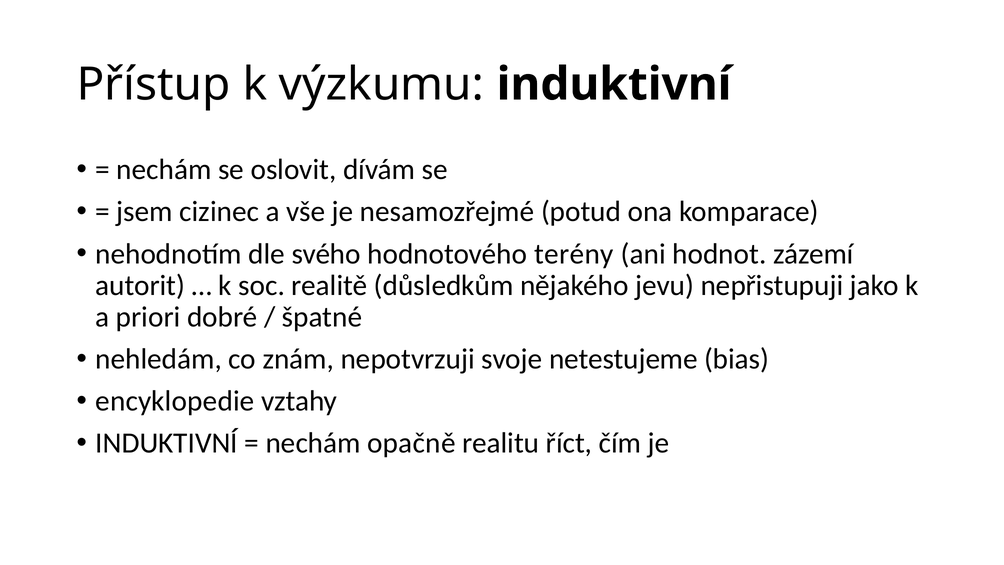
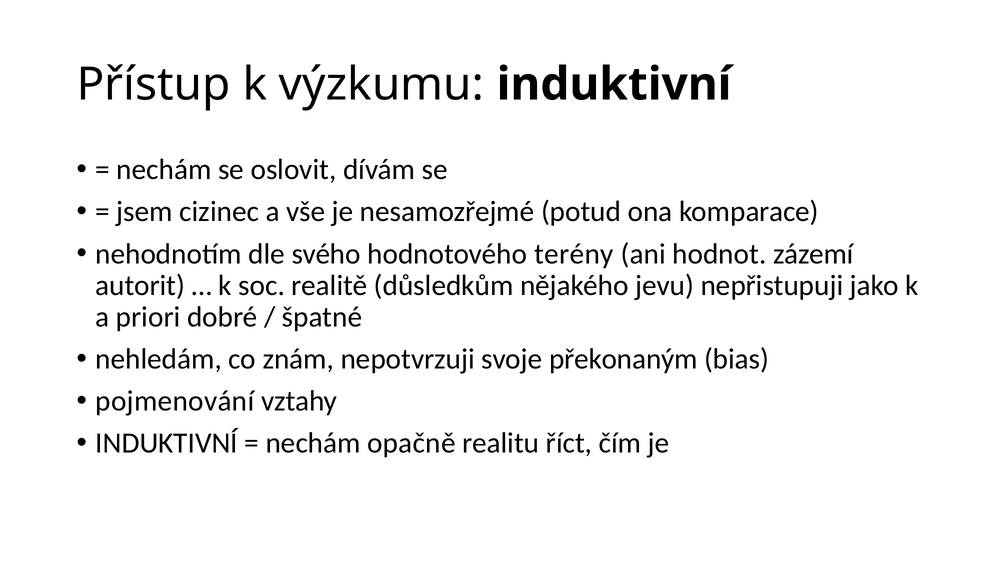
netestujeme: netestujeme -> překonaným (623, 359)
encyklopedie: encyklopedie -> pojmenování (175, 401)
